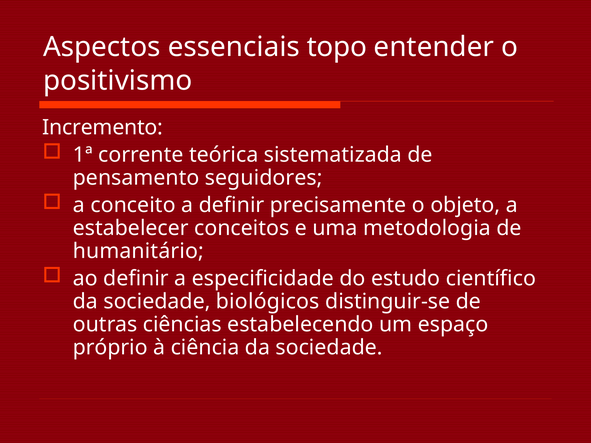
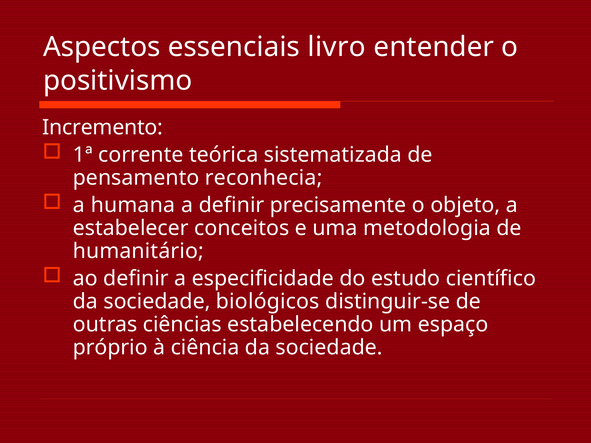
topo: topo -> livro (337, 47)
seguidores: seguidores -> reconhecia (264, 178)
conceito: conceito -> humana (133, 205)
